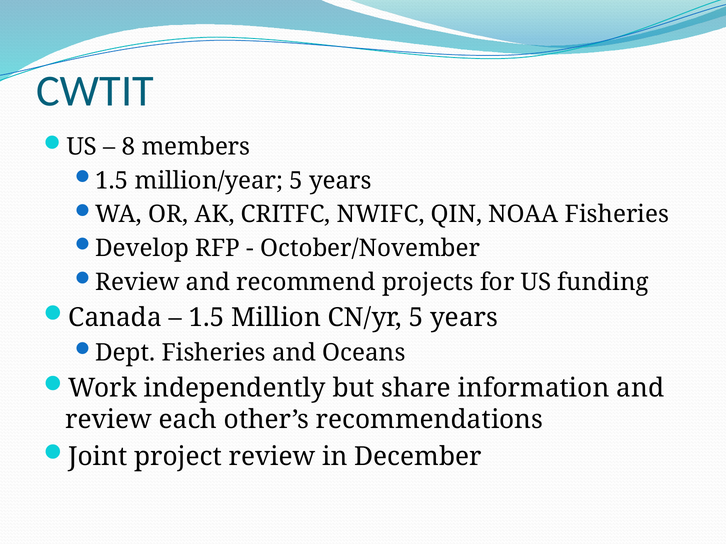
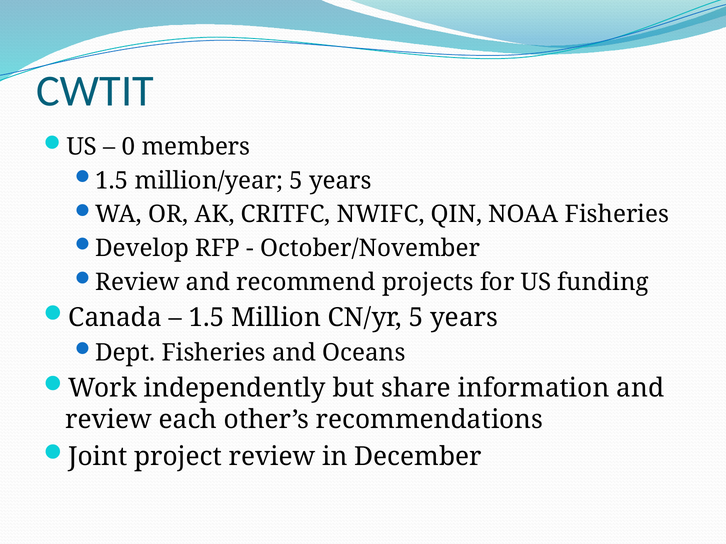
8: 8 -> 0 (128, 147)
